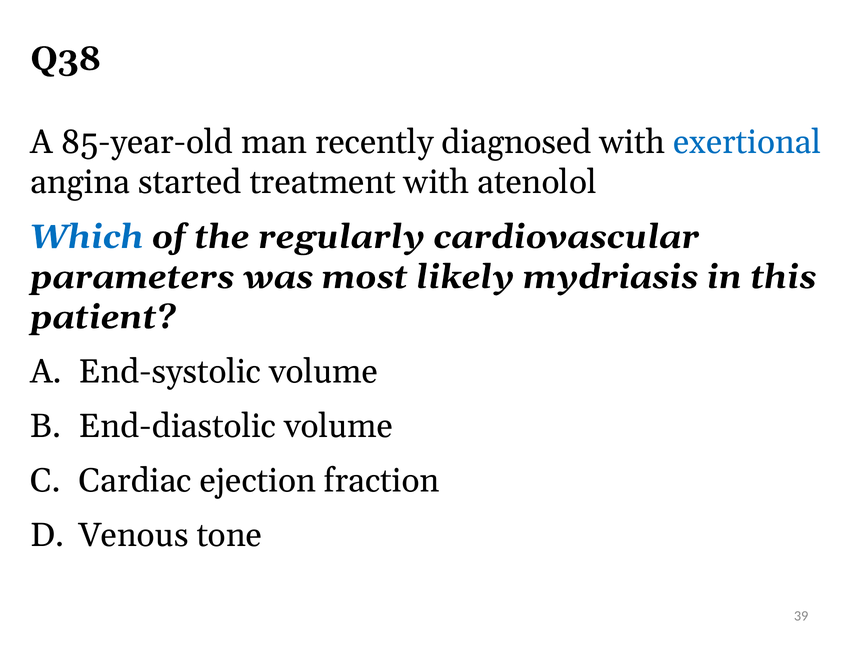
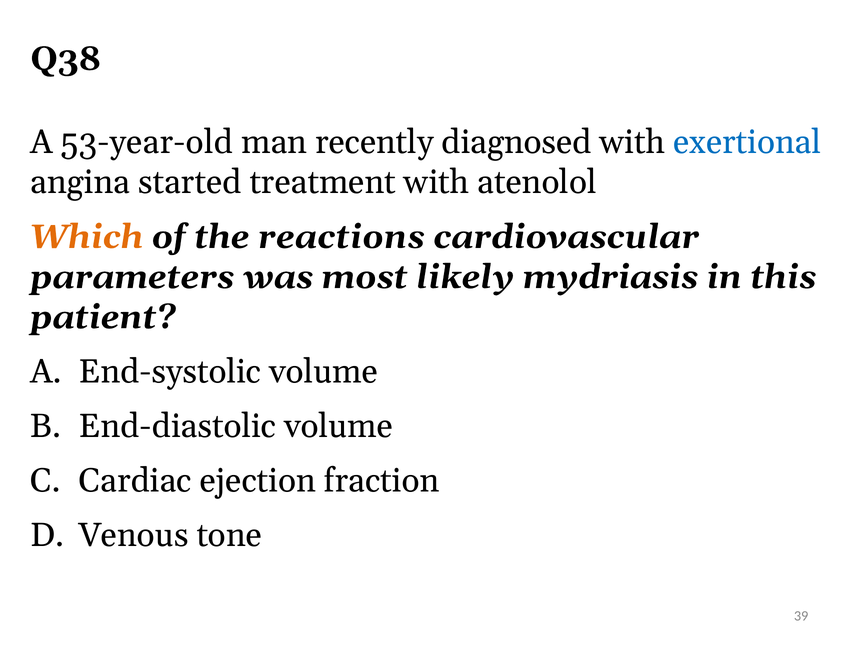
85-year-old: 85-year-old -> 53-year-old (147, 142)
Which colour: blue -> orange (87, 237)
regularly: regularly -> reactions (341, 237)
